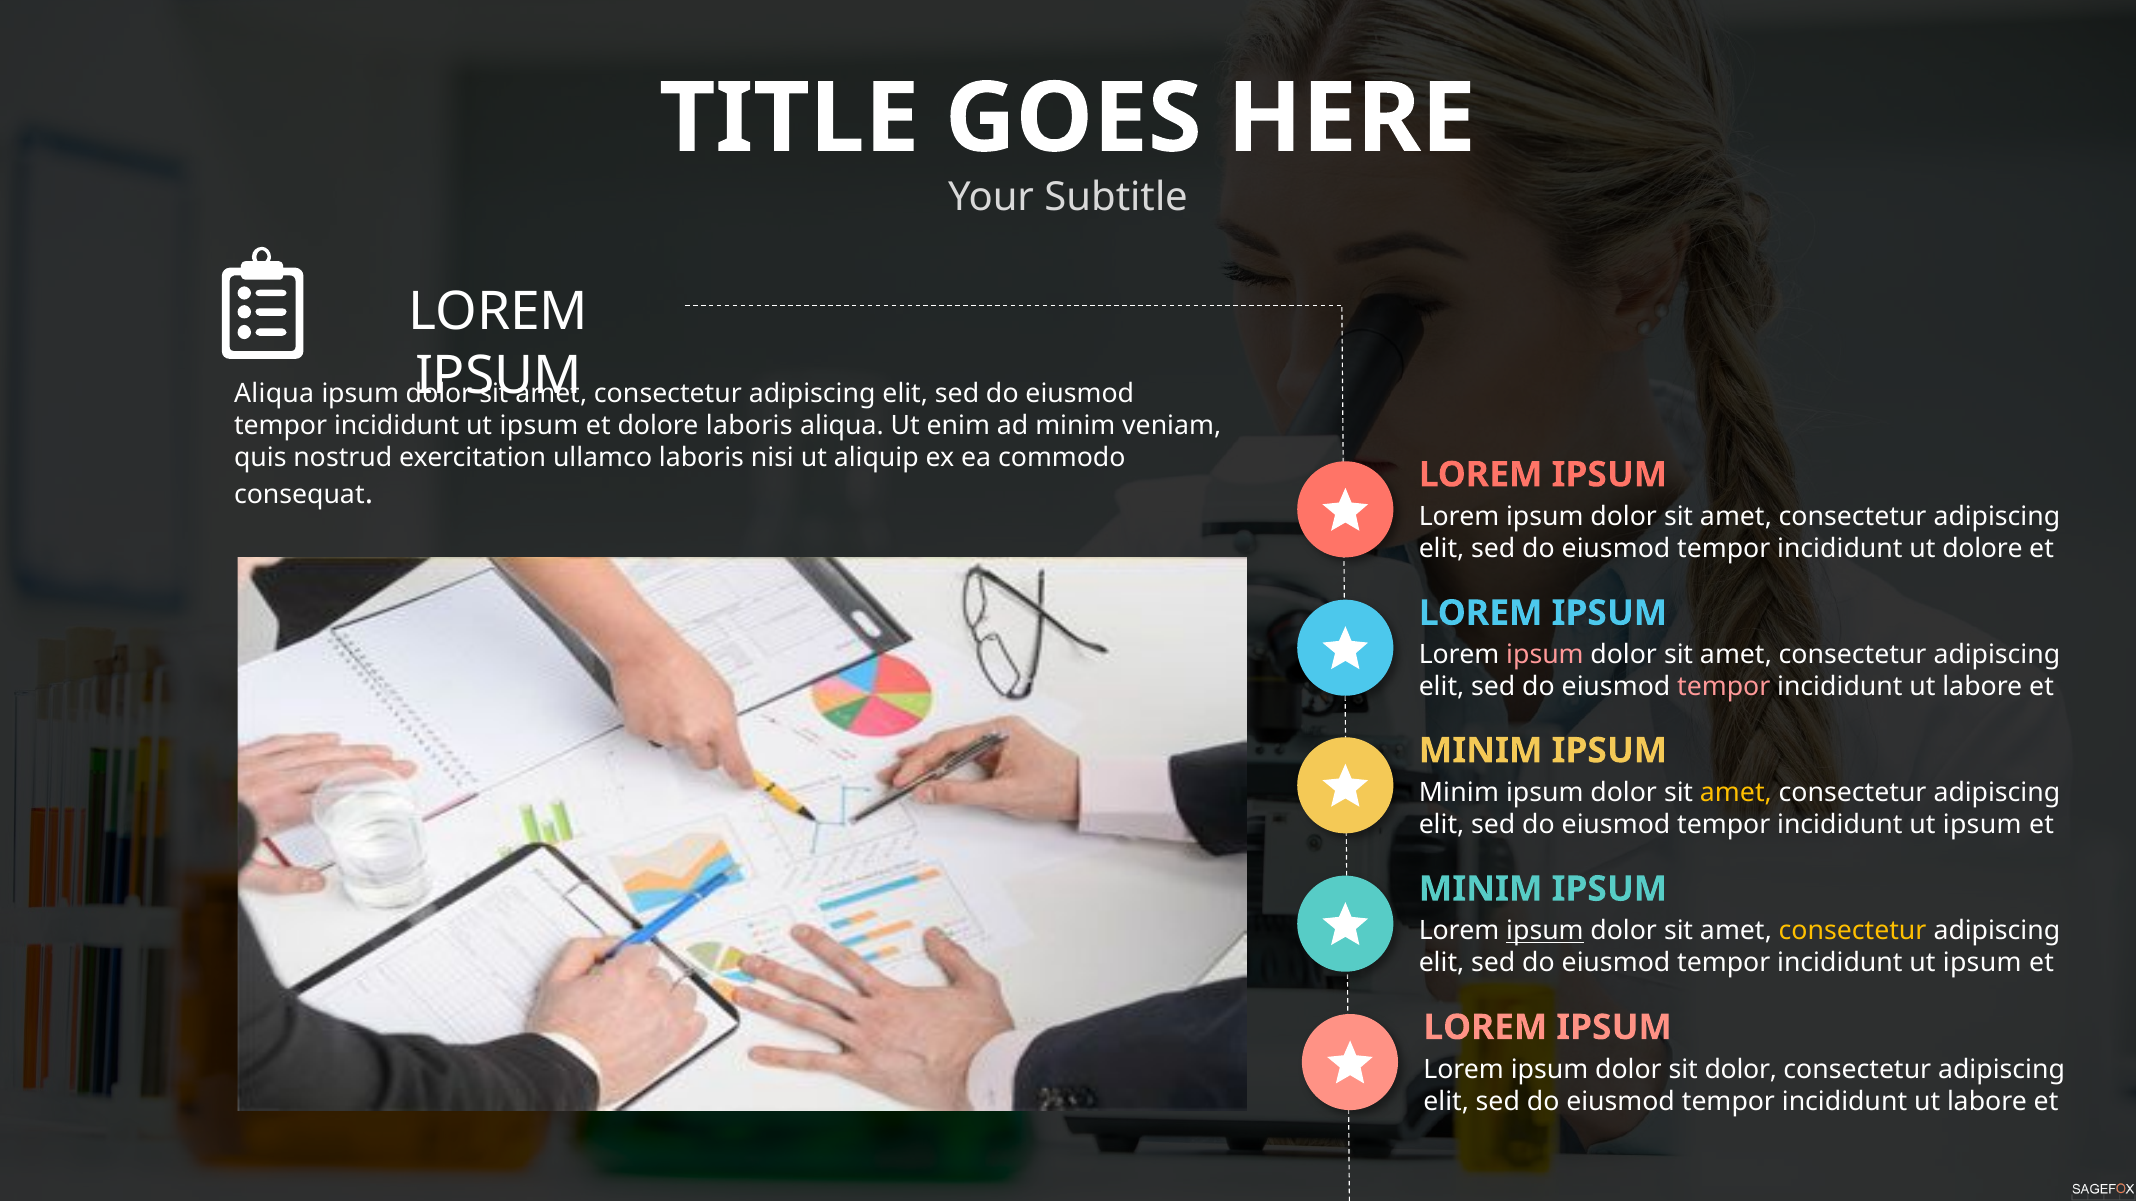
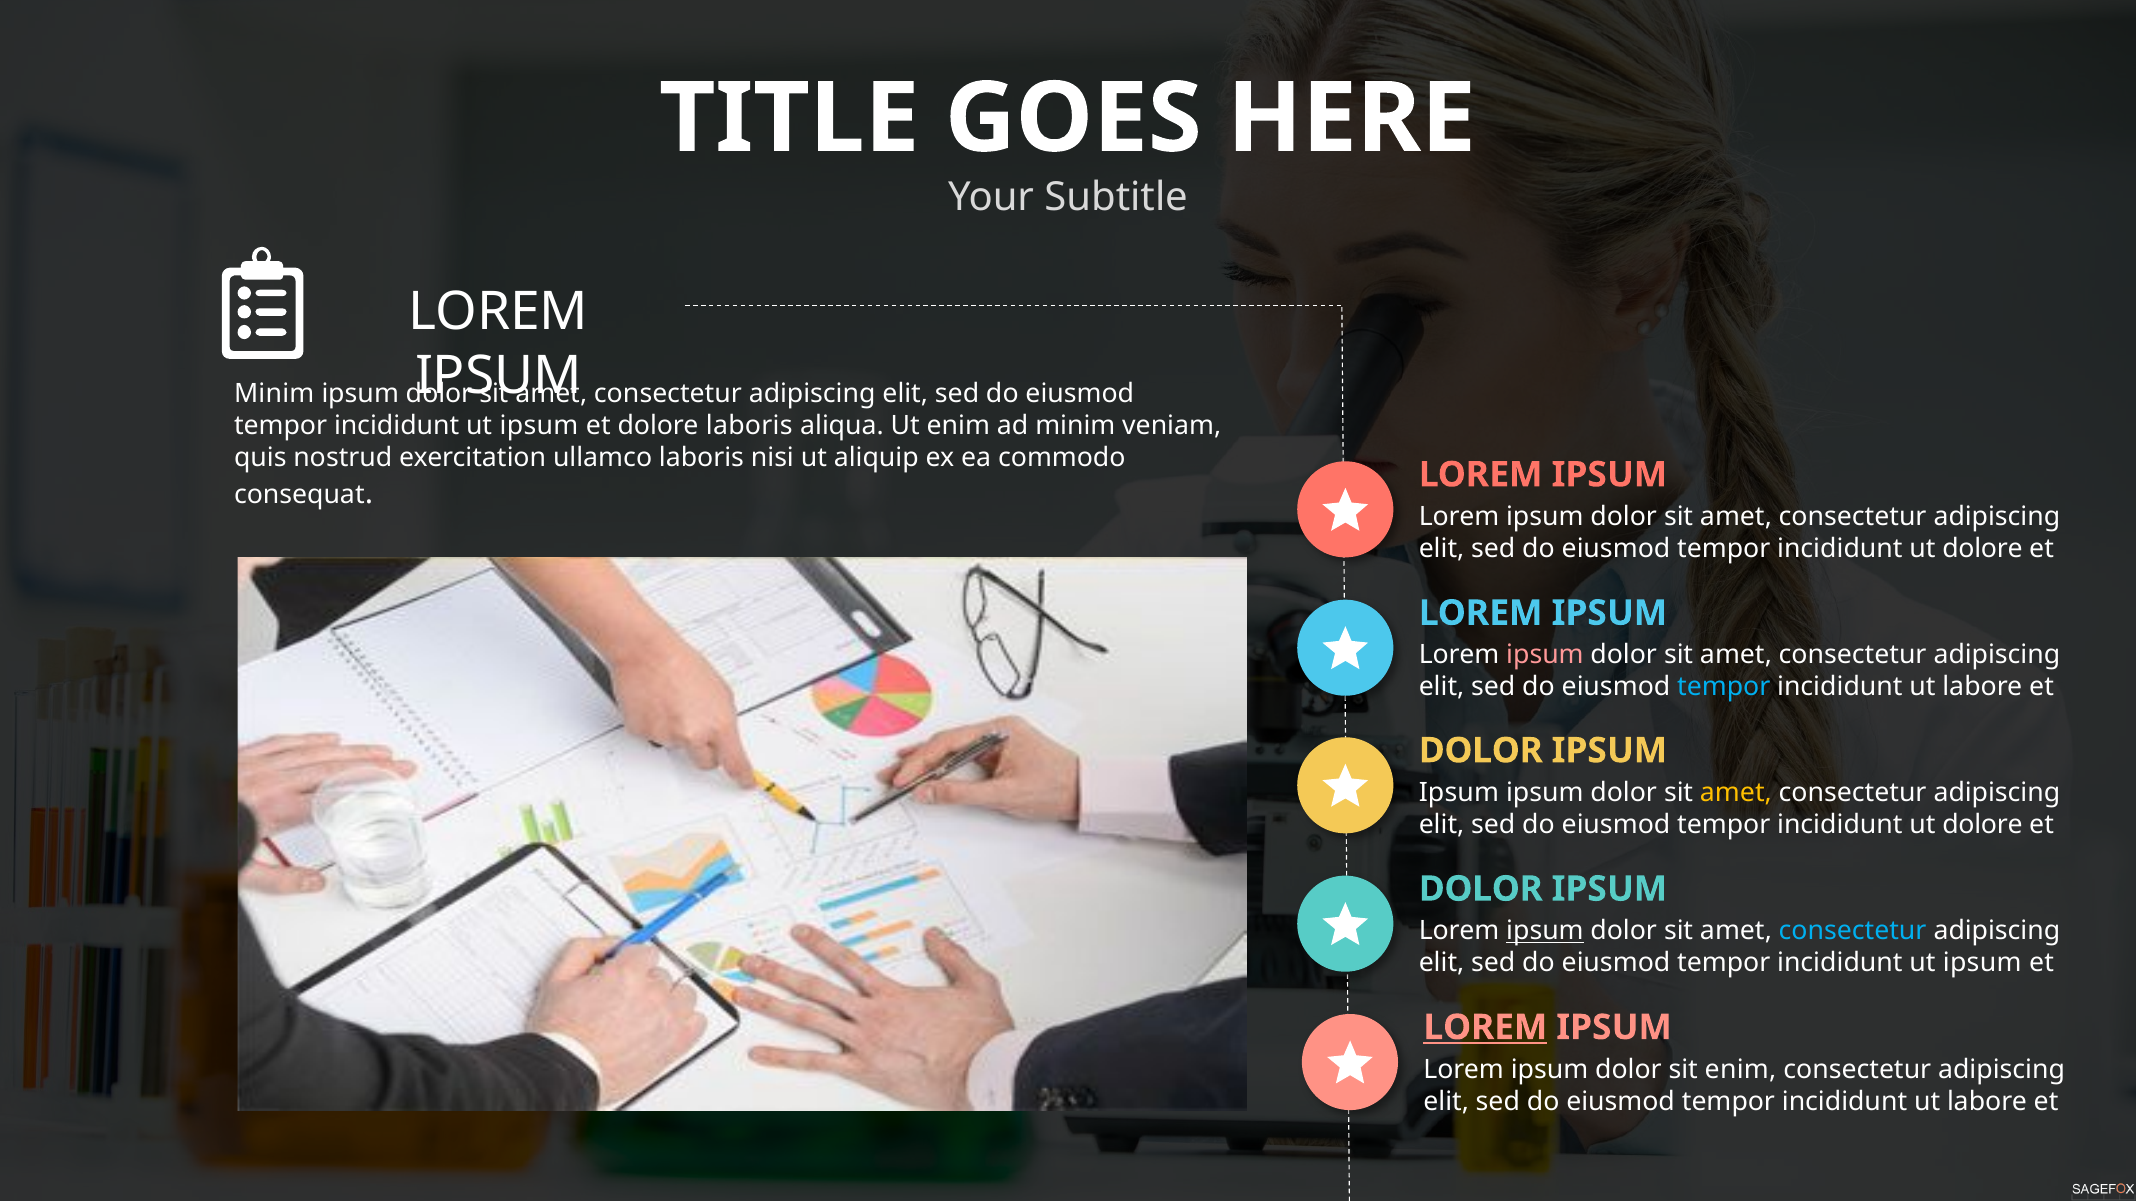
Aliqua: Aliqua -> Minim (274, 394)
tempor colour: pink -> light blue (1724, 687)
MINIM: MINIM -> DOLOR (1481, 751)
Minim: Minim -> Ipsum (1459, 793)
ipsum: ipsum -> dolore (1982, 825)
MINIM: MINIM -> DOLOR (1481, 889)
consectetur colour: yellow -> light blue (1853, 931)
LOREM underline: none -> present (1485, 1028)
sit dolor: dolor -> enim (1740, 1070)
